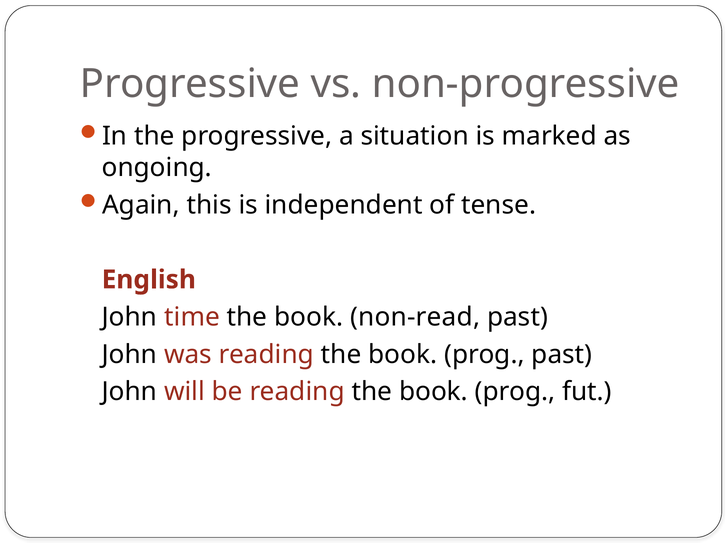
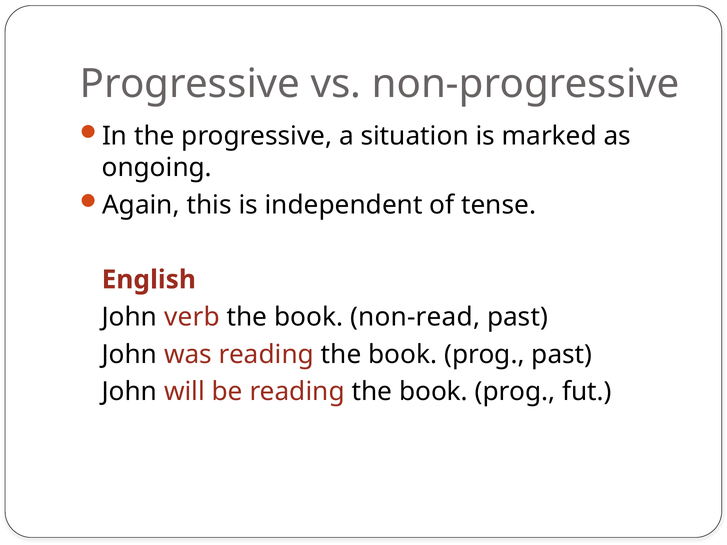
time: time -> verb (192, 317)
